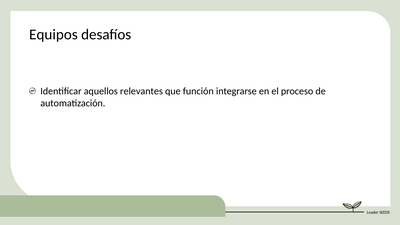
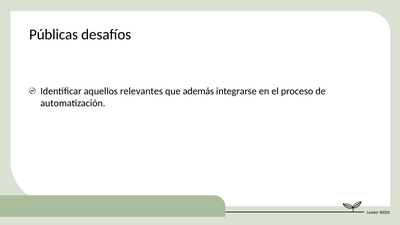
Equipos: Equipos -> Públicas (54, 34)
función: función -> además (198, 91)
